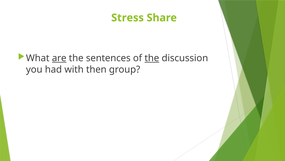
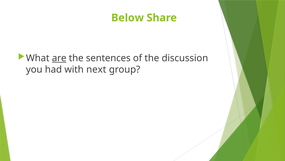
Stress: Stress -> Below (128, 18)
the underline: present -> none (152, 58)
then: then -> next (96, 69)
